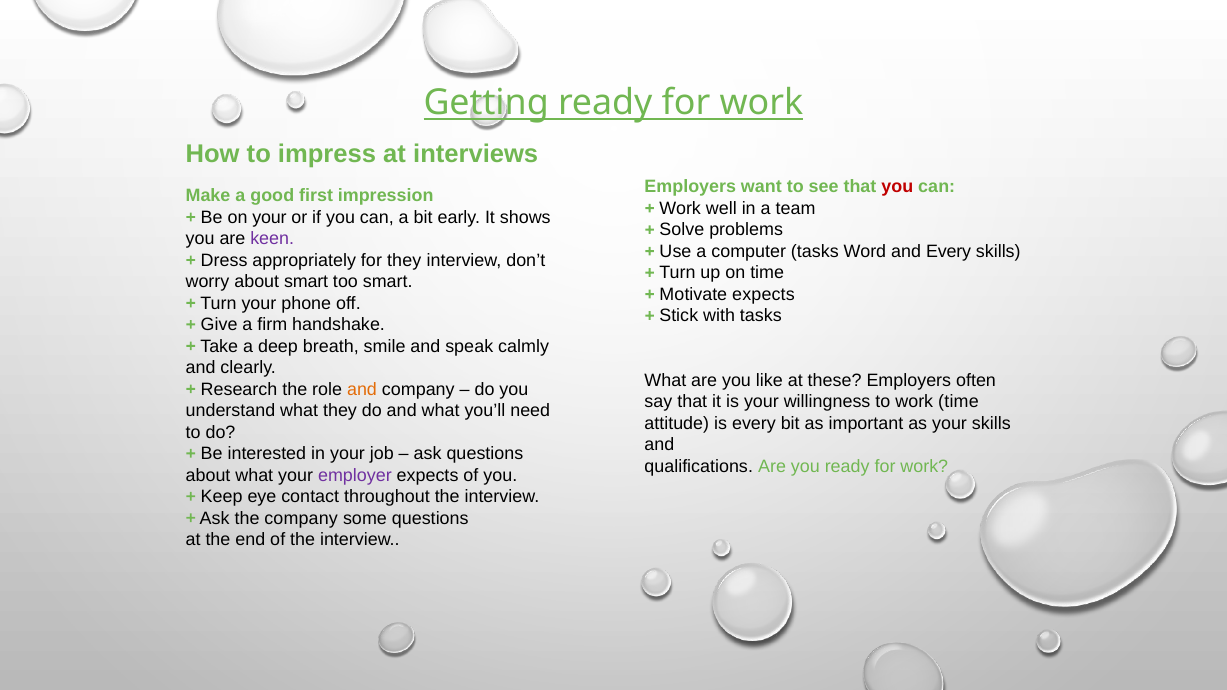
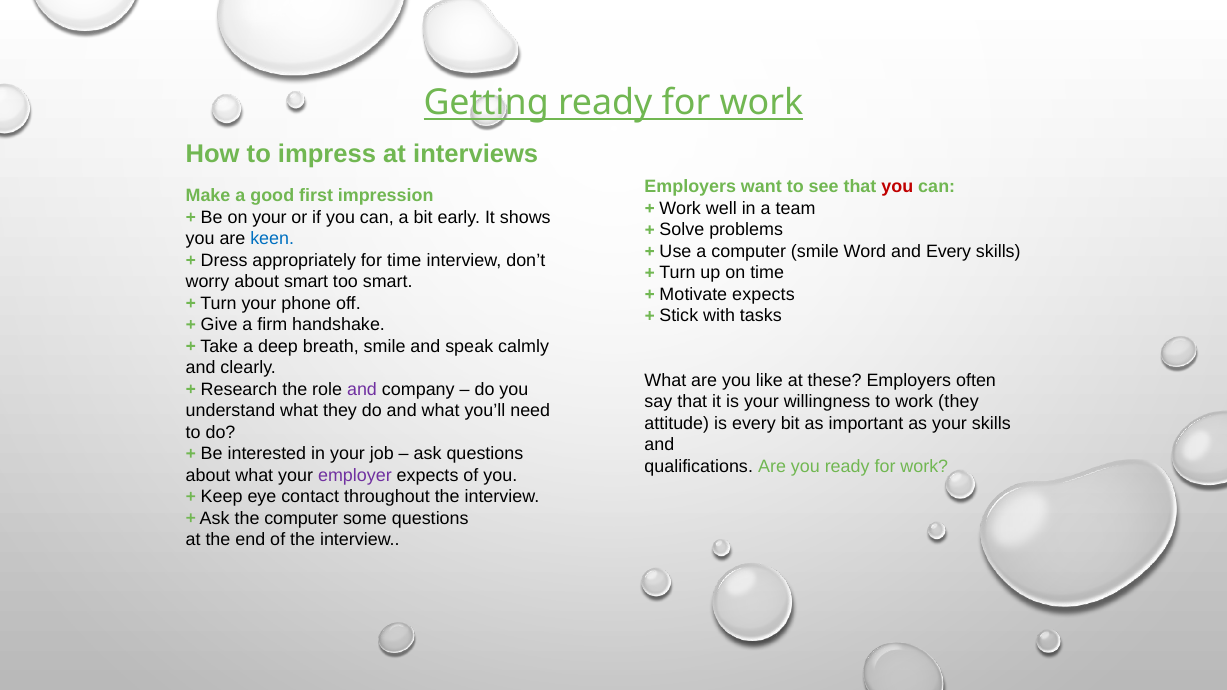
keen colour: purple -> blue (272, 239)
computer tasks: tasks -> smile (815, 252)
for they: they -> time (404, 260)
and colour: orange -> purple (362, 389)
work time: time -> they (958, 402)
the company: company -> computer (301, 518)
